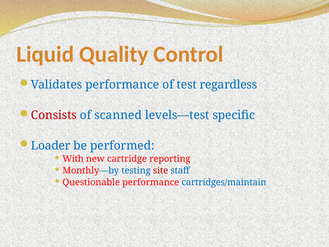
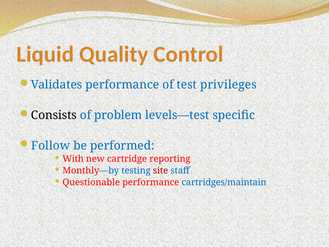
regardless: regardless -> privileges (228, 85)
Consists colour: red -> black (54, 115)
scanned: scanned -> problem (118, 115)
Loader: Loader -> Follow (51, 146)
